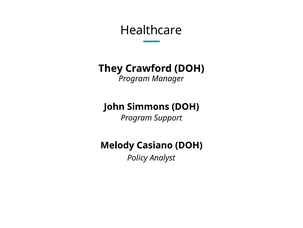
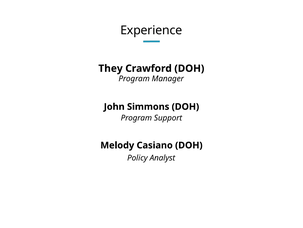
Healthcare: Healthcare -> Experience (151, 30)
